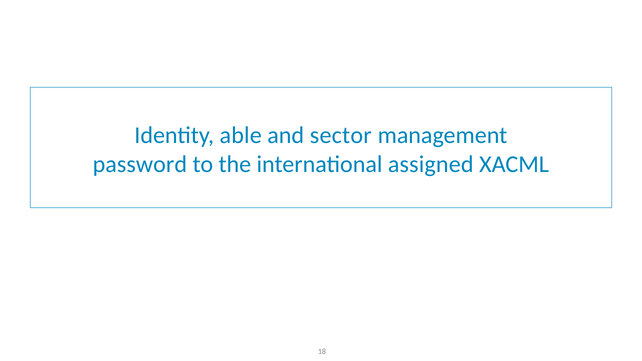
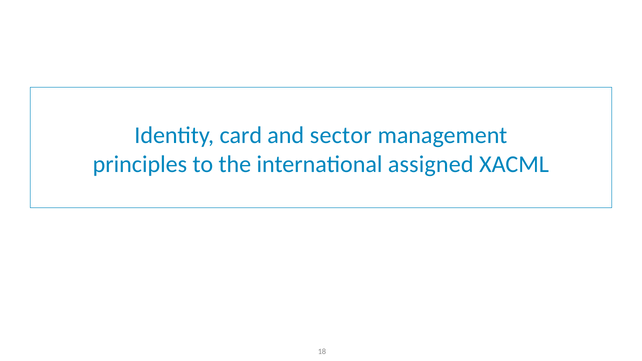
able: able -> card (241, 136)
password: password -> principles (140, 164)
